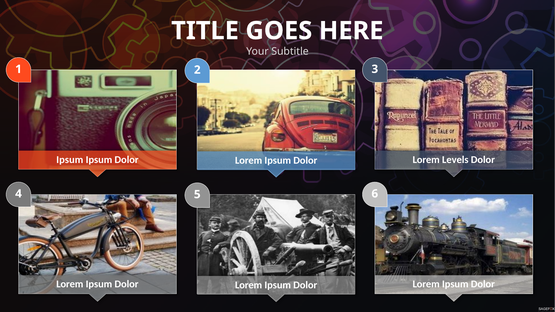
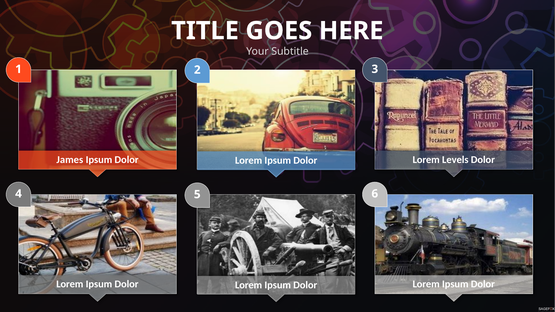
Ipsum: Ipsum -> James (70, 160)
